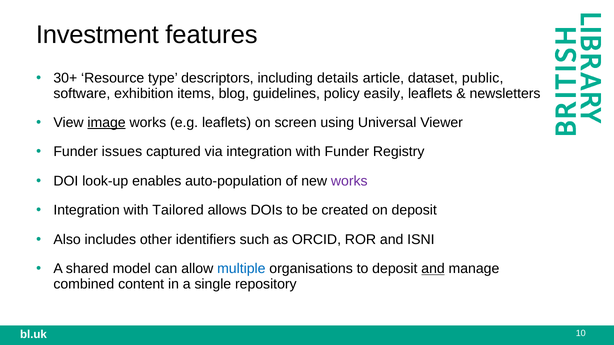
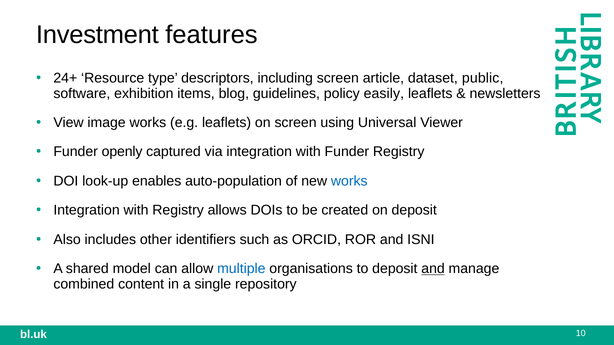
30+: 30+ -> 24+ (65, 78)
including details: details -> screen (338, 78)
image underline: present -> none (107, 123)
issues: issues -> openly (122, 152)
works colour: purple -> blue (349, 181)
with Tailored: Tailored -> Registry (178, 211)
